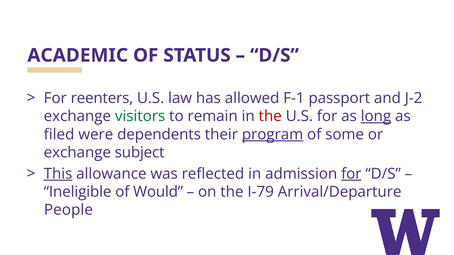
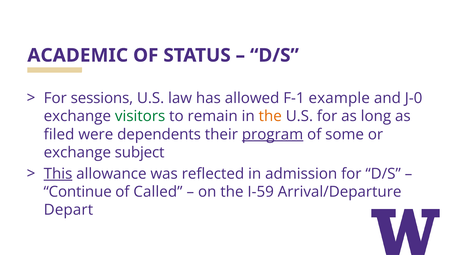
reenters: reenters -> sessions (102, 98)
passport: passport -> example (339, 98)
J-2: J-2 -> J-0 (414, 98)
the colour: red -> orange (270, 116)
long underline: present -> none (376, 116)
for underline: present -> none (351, 174)
Ineligible: Ineligible -> Continue (78, 192)
Would: Would -> Called (158, 192)
I-79: I-79 -> I-59 (261, 192)
People: People -> Depart (68, 210)
